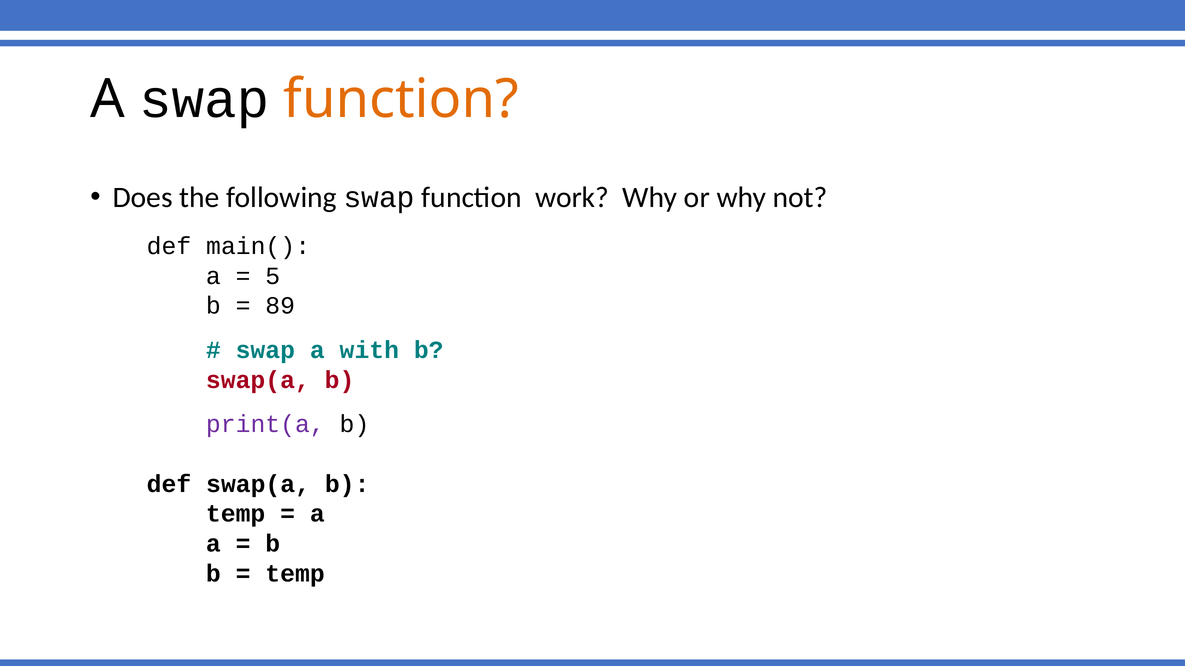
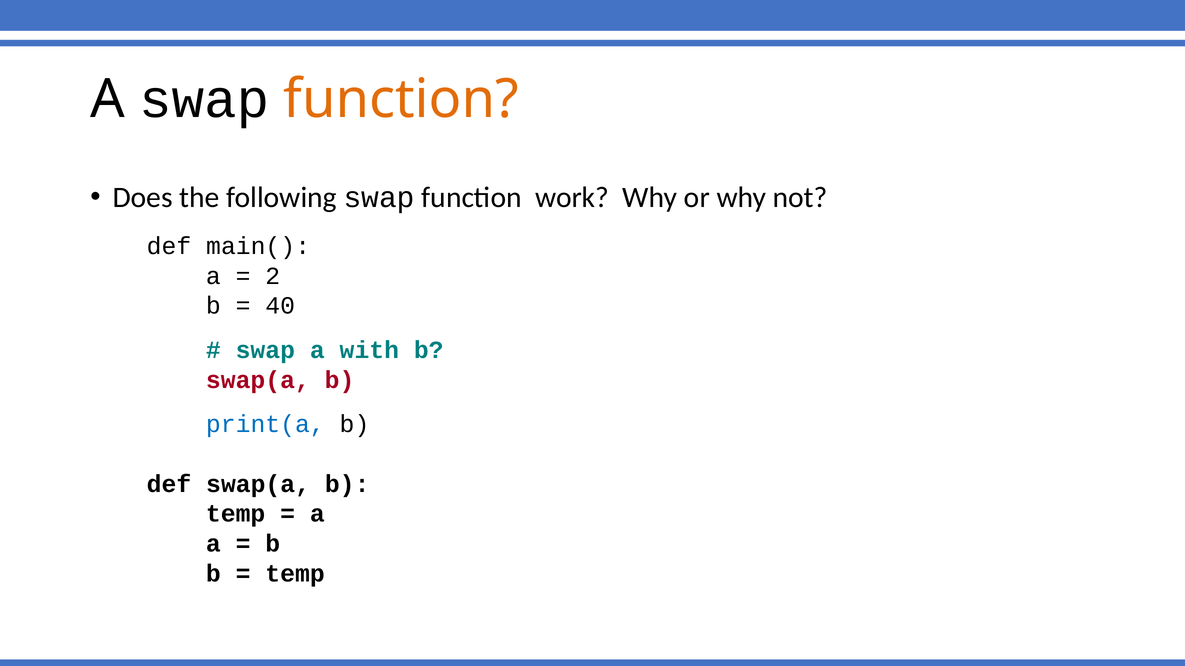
5: 5 -> 2 (273, 276)
89: 89 -> 40 (280, 306)
print(a colour: purple -> blue (265, 425)
